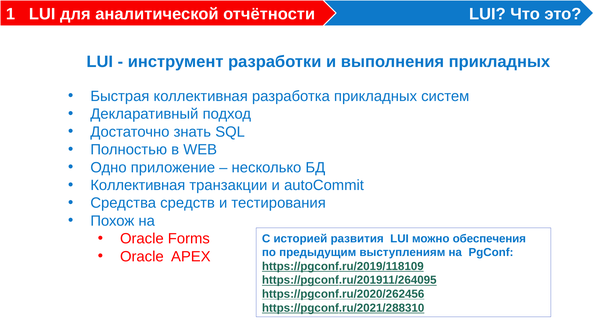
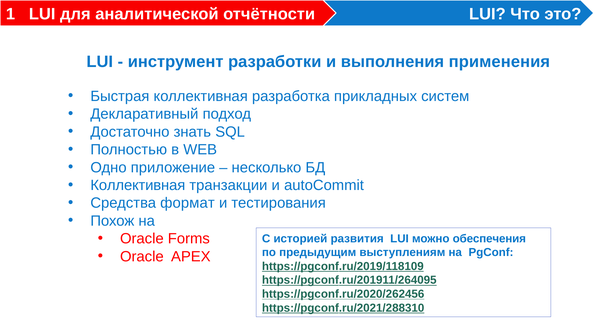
выполнения прикладных: прикладных -> применения (499, 62)
средств: средств -> формат (187, 203)
